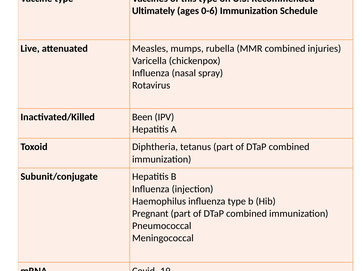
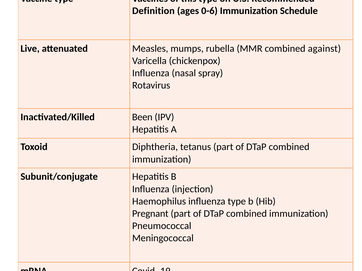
Ultimately: Ultimately -> Definition (153, 11)
injuries: injuries -> against (324, 49)
